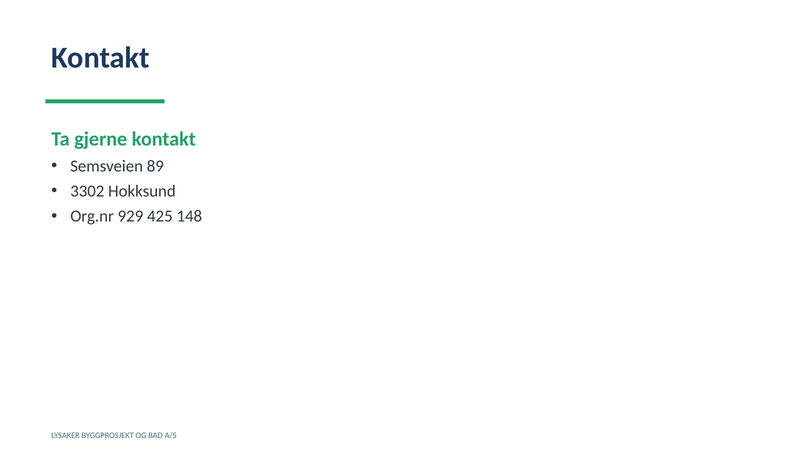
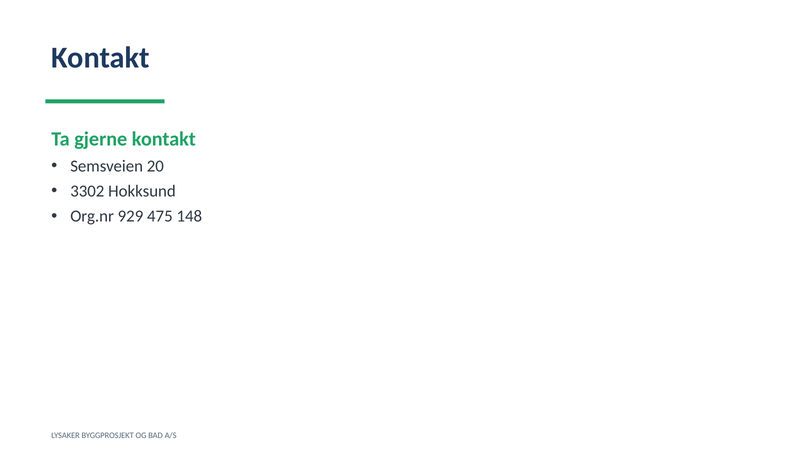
89: 89 -> 20 (155, 166)
425: 425 -> 475 (160, 216)
